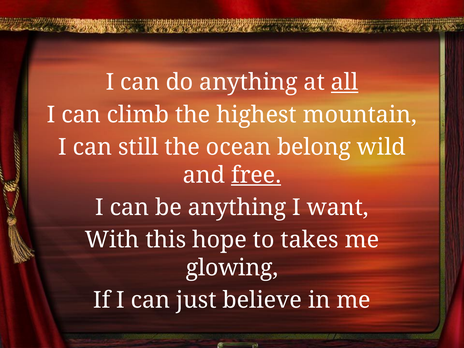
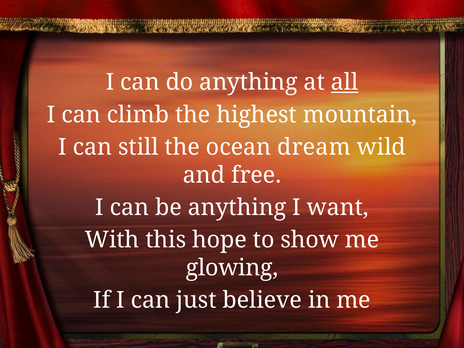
belong: belong -> dream (314, 147)
free underline: present -> none (256, 175)
takes: takes -> show (310, 240)
